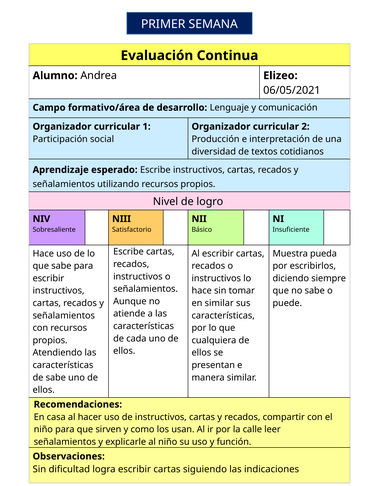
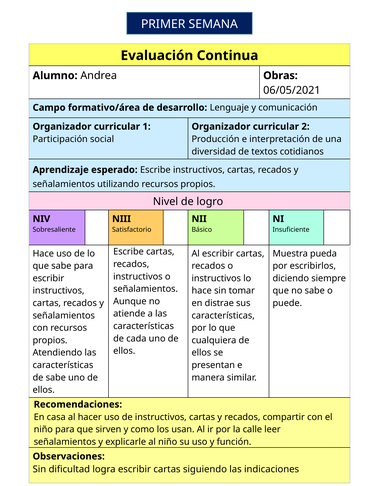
Elizeo: Elizeo -> Obras (280, 76)
en similar: similar -> distrae (219, 304)
